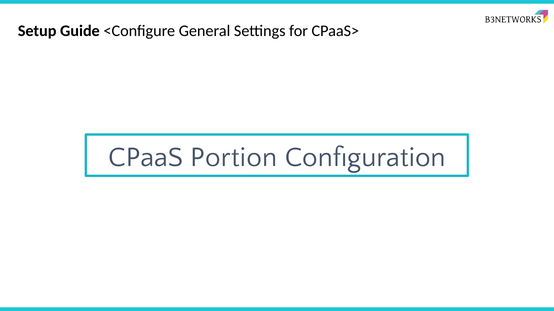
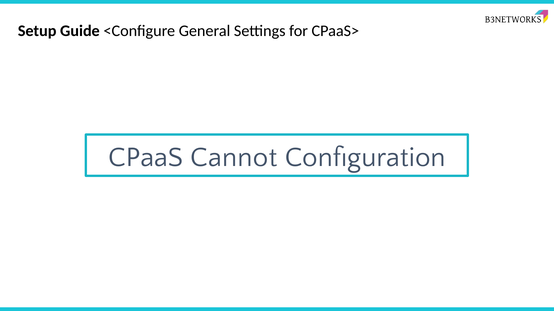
Portion: Portion -> Cannot (234, 158)
